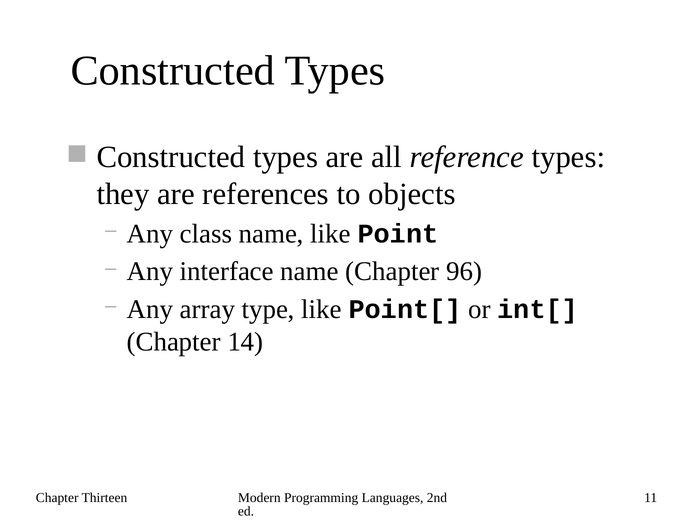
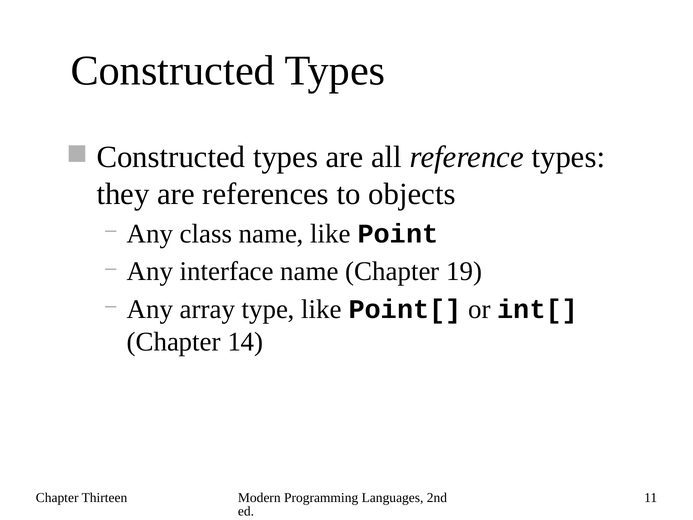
96: 96 -> 19 (464, 271)
